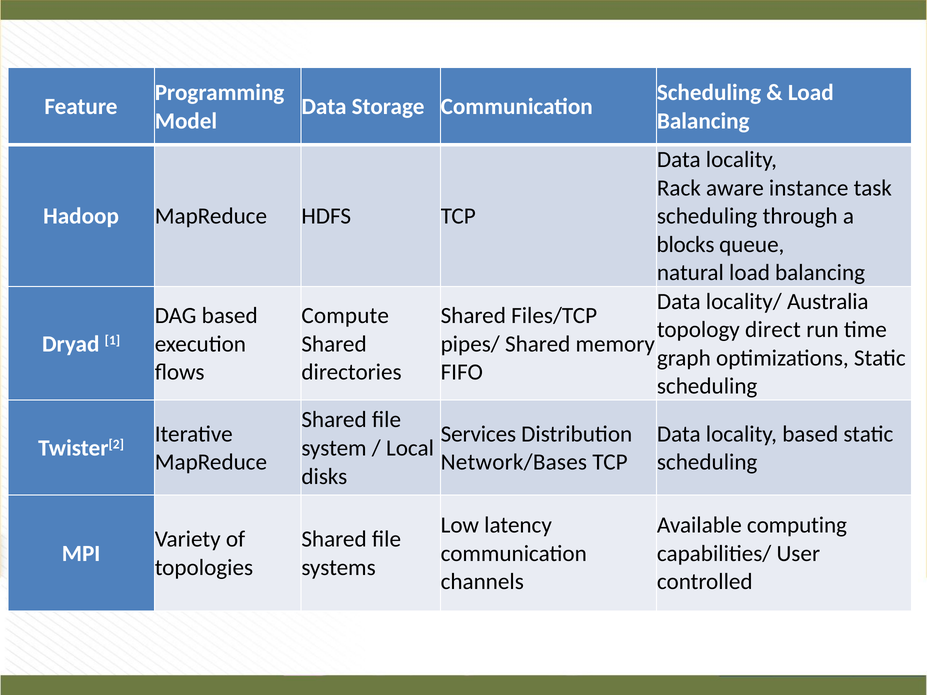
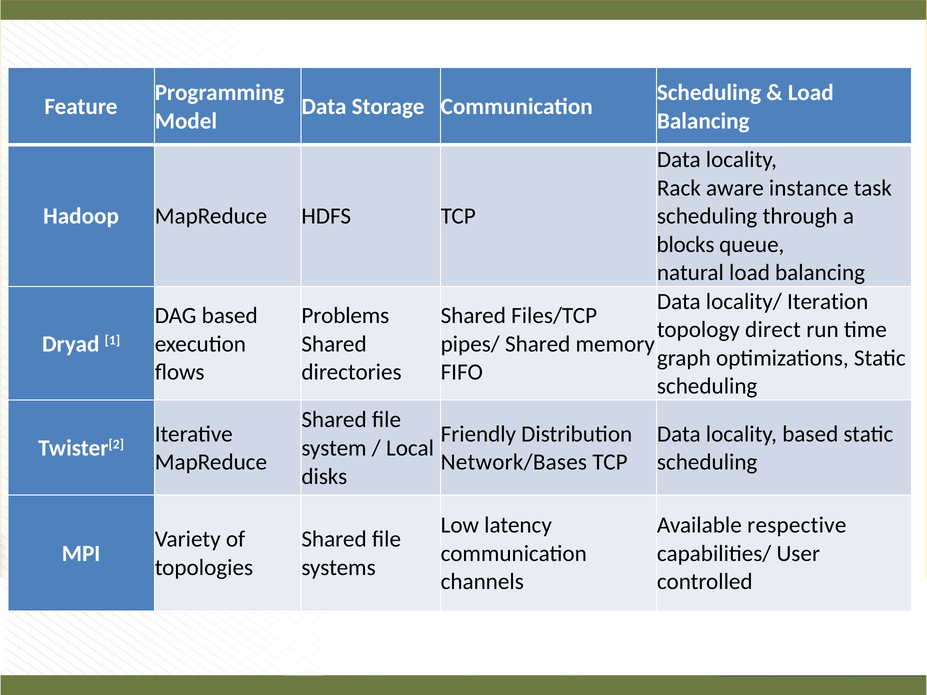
Australia: Australia -> Iteration (828, 302)
Compute: Compute -> Problems (345, 316)
Services: Services -> Friendly (478, 434)
computing: computing -> respective (797, 525)
